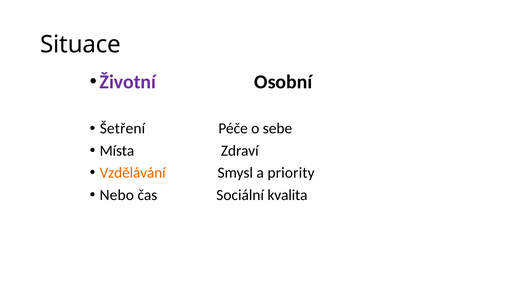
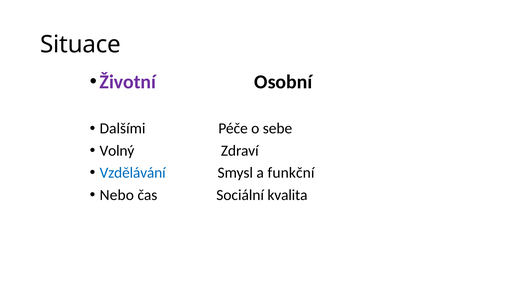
Šetření: Šetření -> Dalšími (123, 129)
Místa: Místa -> Volný (117, 151)
Vzdělávání colour: orange -> blue (133, 173)
priority: priority -> funkční (291, 173)
